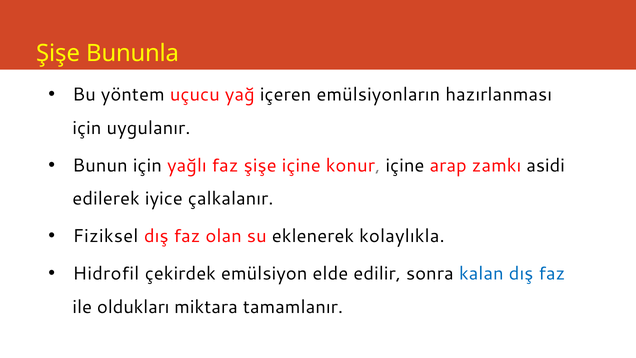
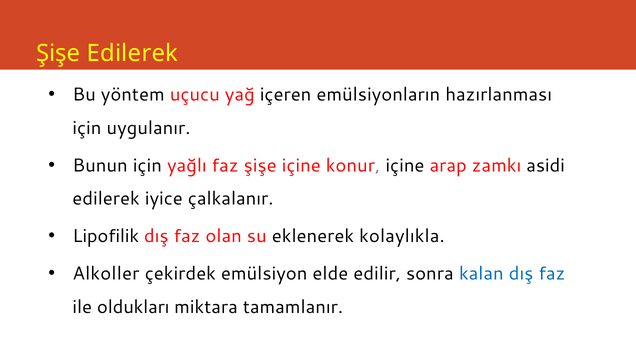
Şişe Bununla: Bununla -> Edilerek (132, 53)
Fiziksel: Fiziksel -> Lipofilik (106, 236)
Hidrofil: Hidrofil -> Alkoller (106, 273)
